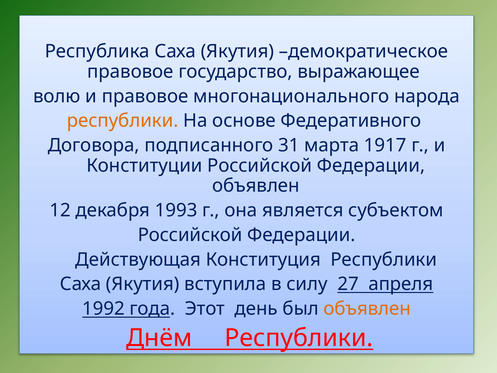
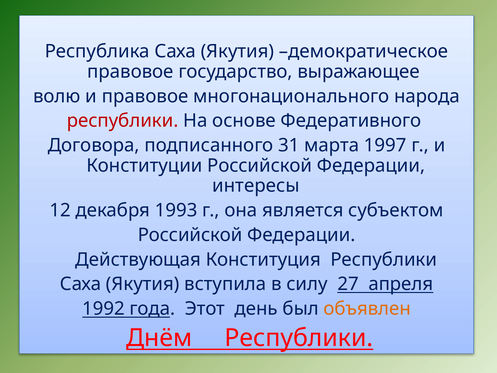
республики colour: orange -> red (123, 121)
1917: 1917 -> 1997 (385, 145)
объявлен: объявлен -> интересы (256, 186)
